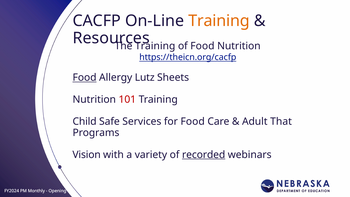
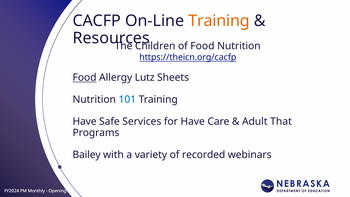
Training: Training -> Children (155, 46)
101 colour: red -> blue (127, 100)
Child: Child -> Have (85, 122)
for Food: Food -> Have (193, 122)
Vision: Vision -> Bailey (87, 155)
recorded underline: present -> none (204, 155)
